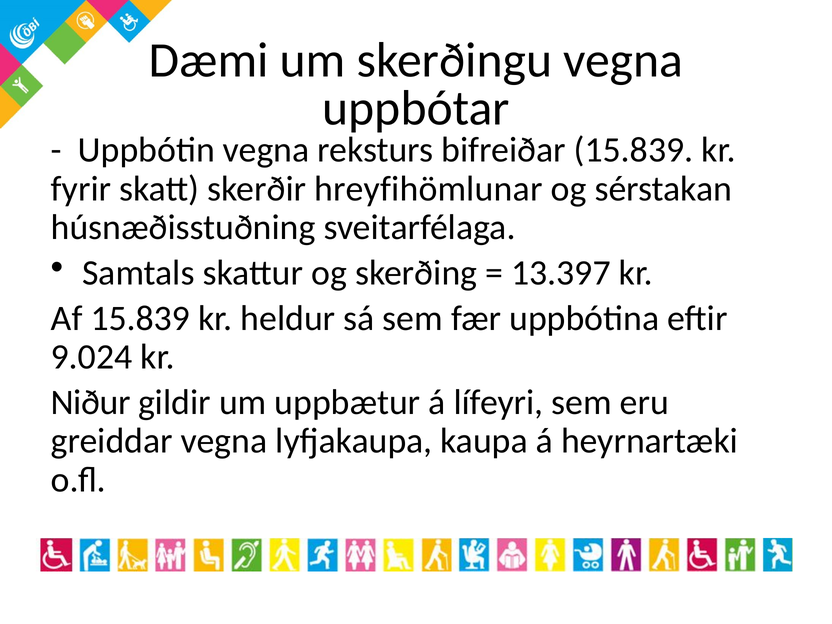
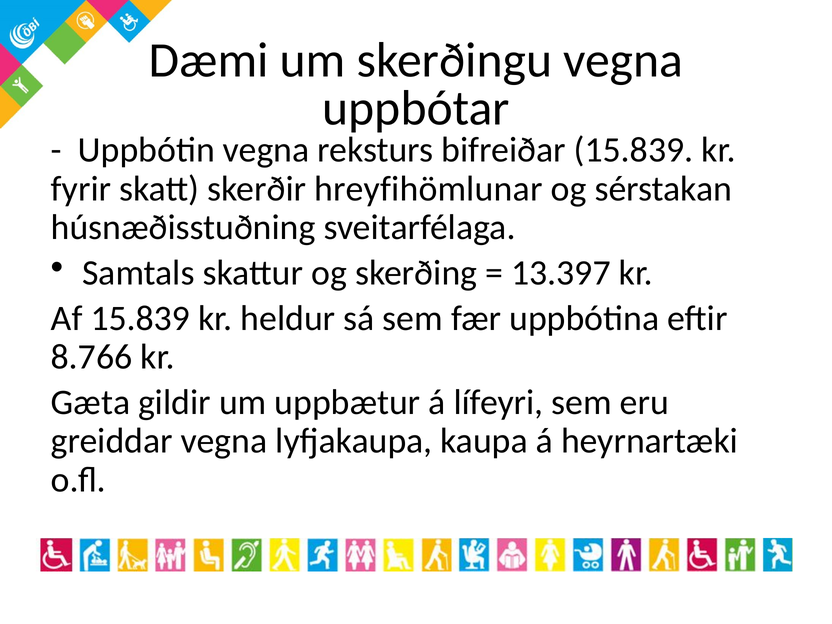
9.024: 9.024 -> 8.766 (92, 357)
Niður: Niður -> Gæta (91, 402)
